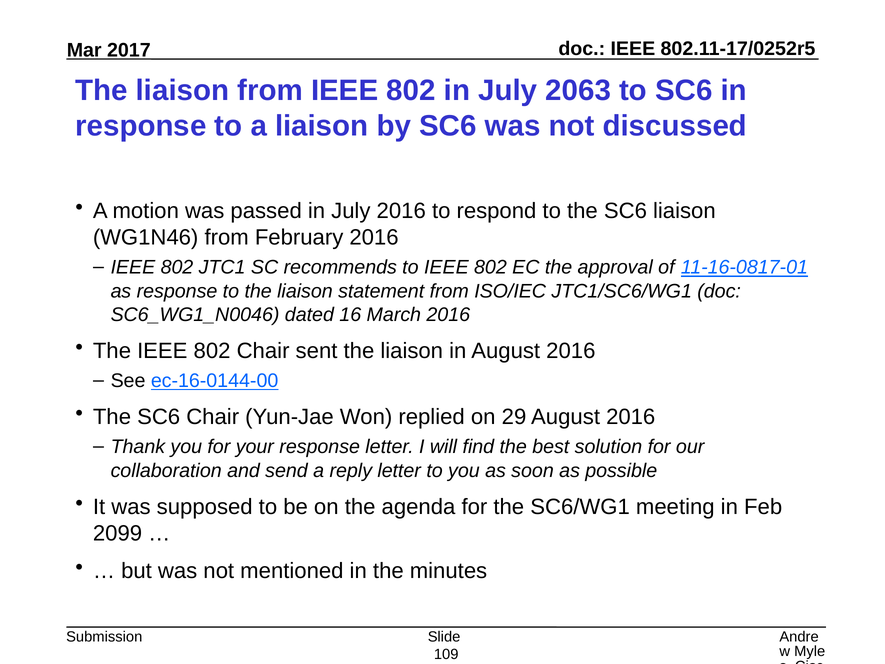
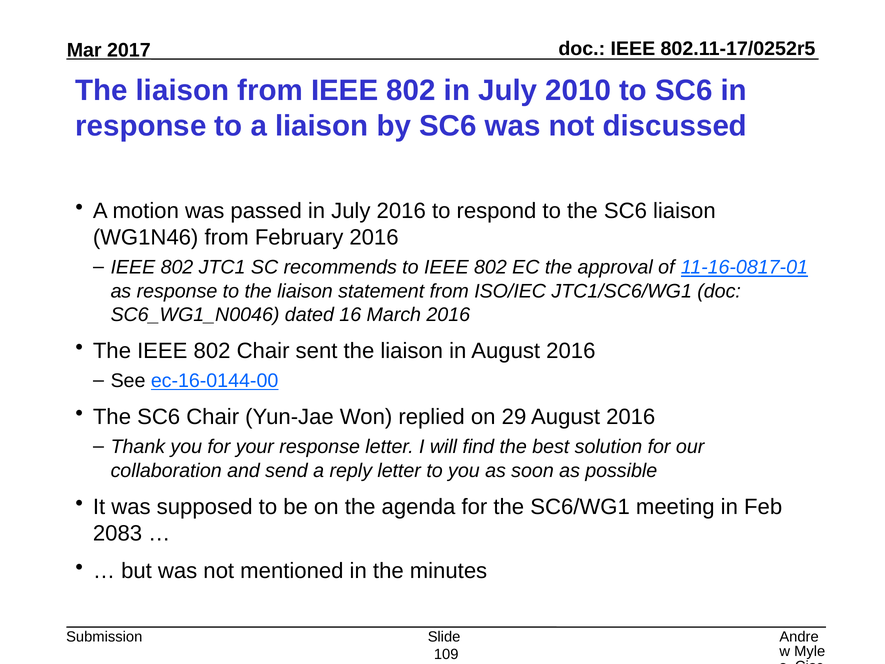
2063: 2063 -> 2010 (578, 91)
2099: 2099 -> 2083 (118, 533)
